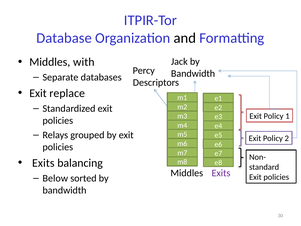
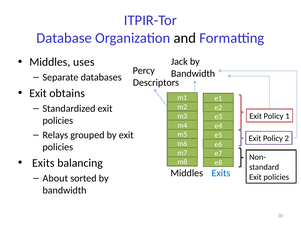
with: with -> uses (84, 62)
replace: replace -> obtains (67, 93)
Exits colour: purple -> blue (221, 173)
Below: Below -> About (55, 178)
